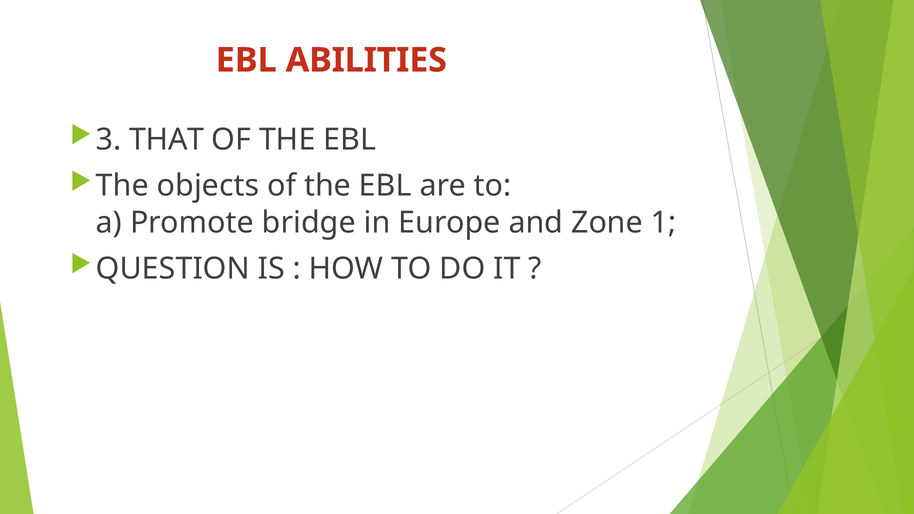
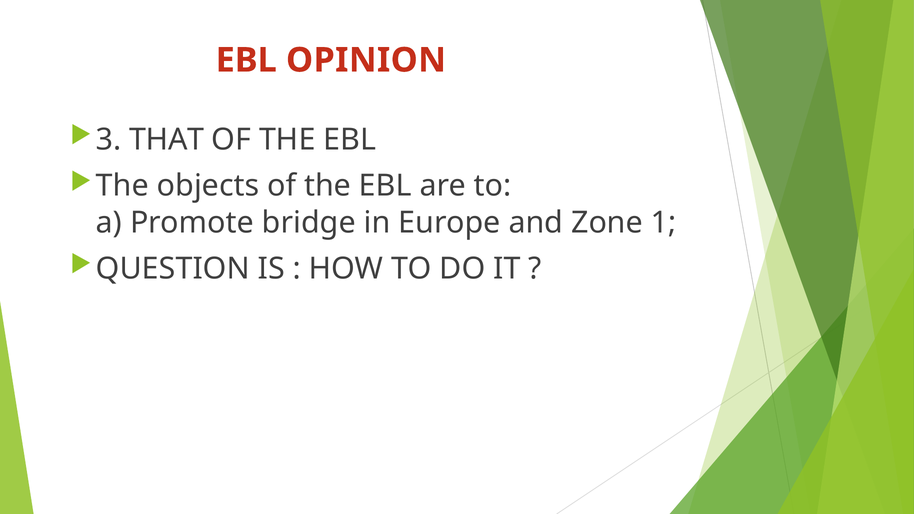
ABILITIES: ABILITIES -> OPINION (366, 60)
